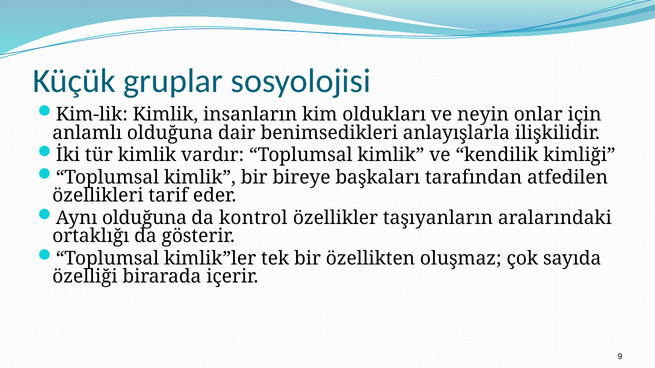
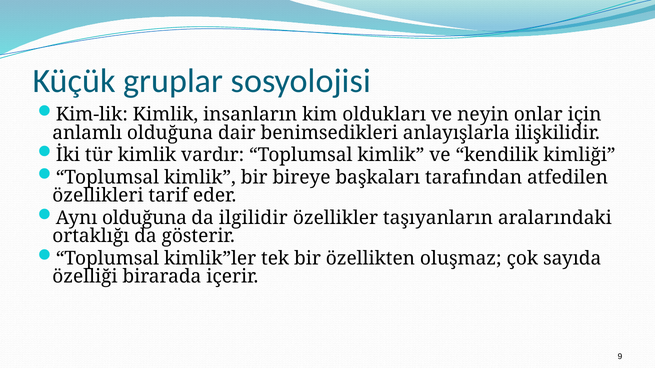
kontrol: kontrol -> ilgilidir (253, 218)
